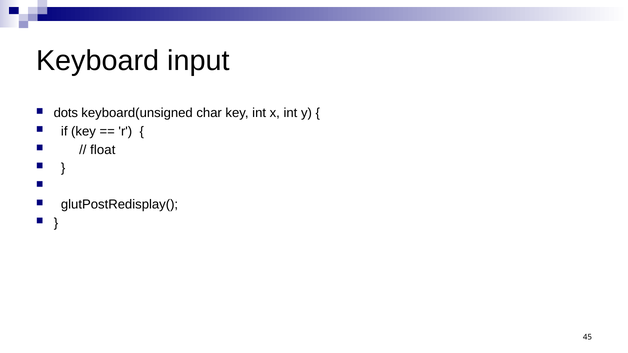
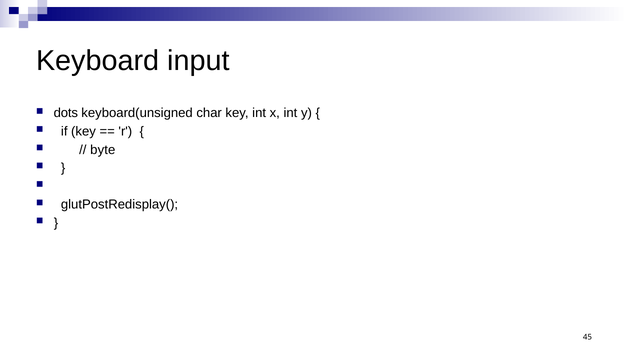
float: float -> byte (103, 150)
